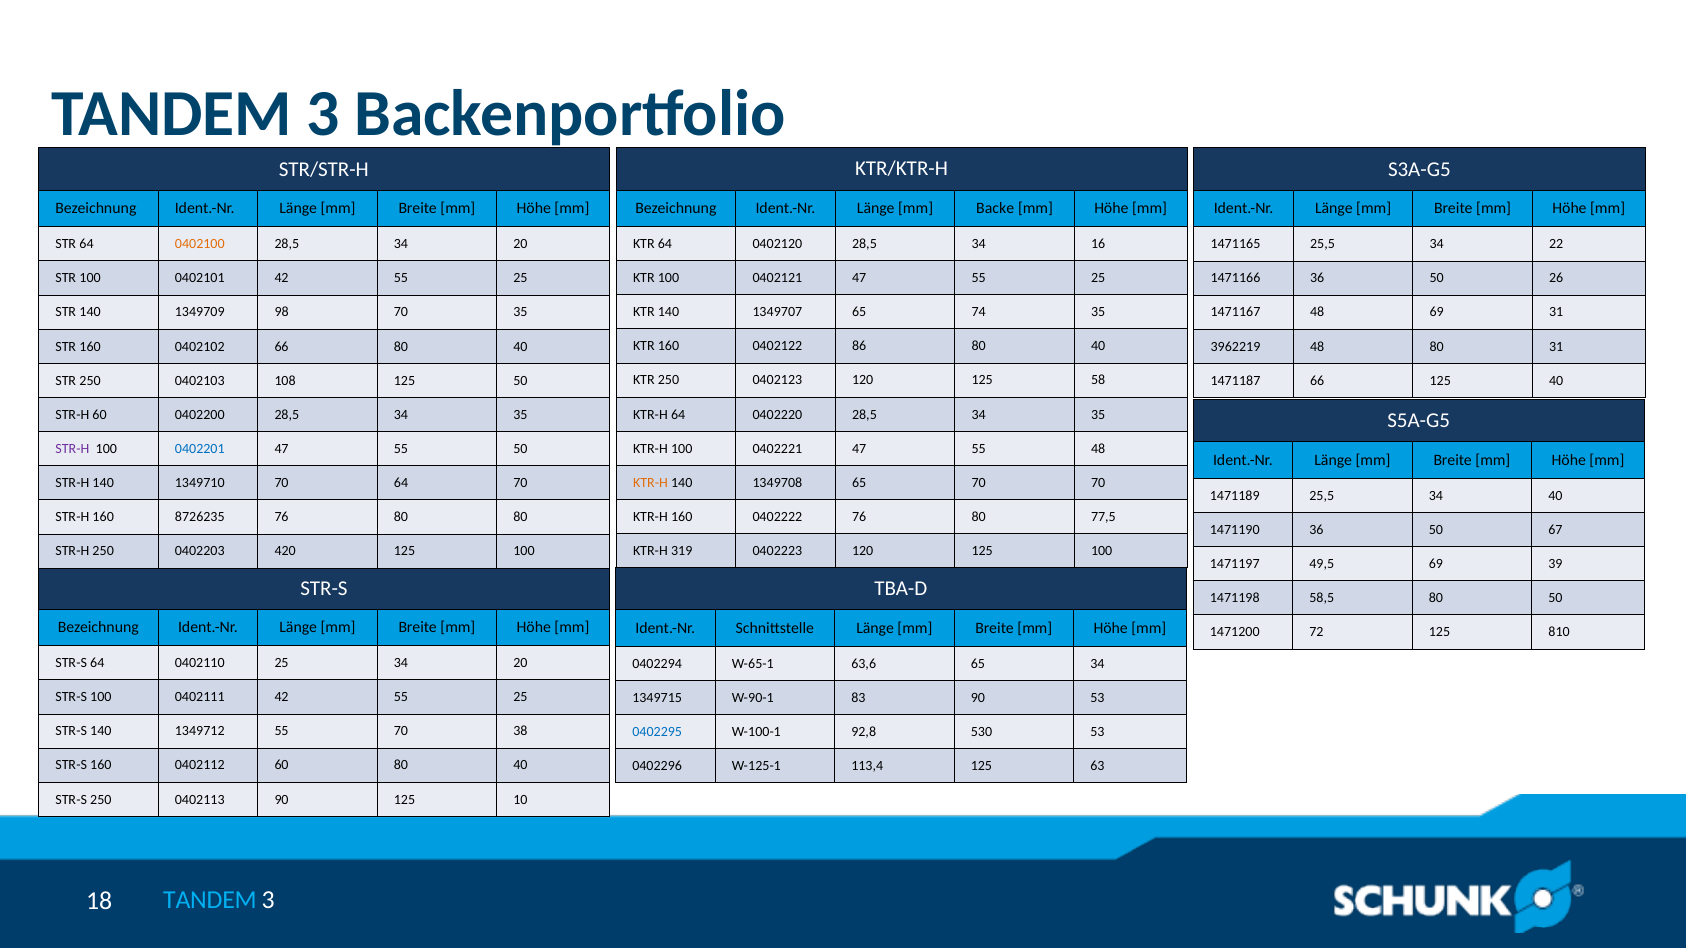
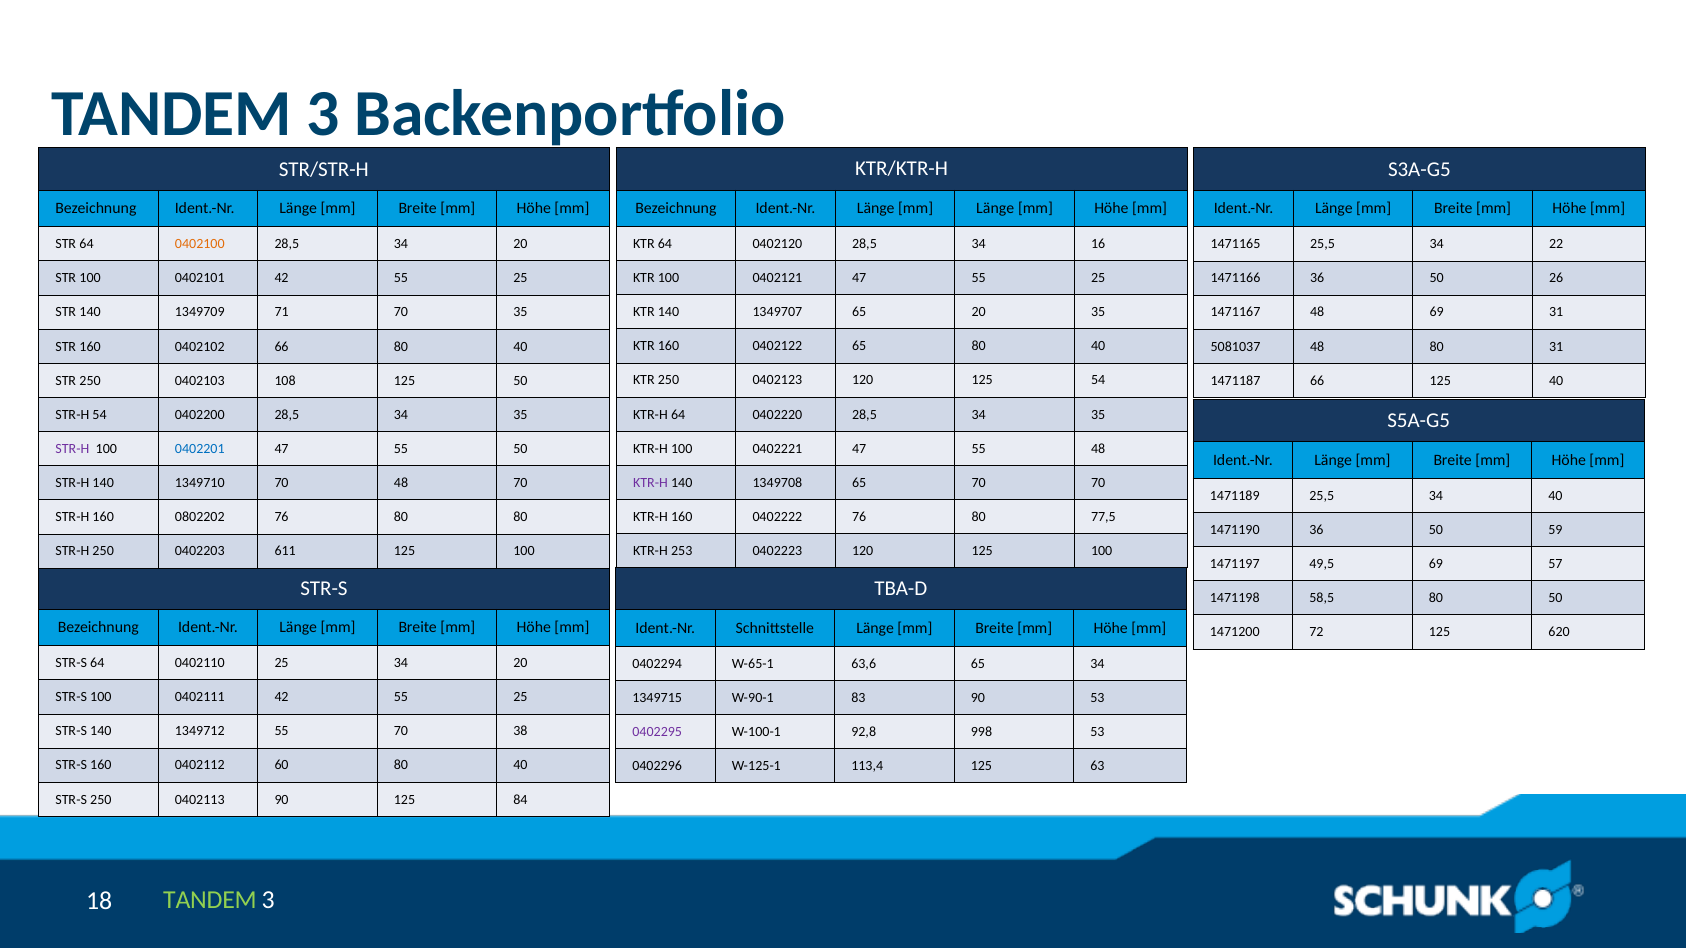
mm Backe: Backe -> Länge (995, 208)
65 74: 74 -> 20 (979, 312)
98: 98 -> 71 (282, 312)
0402122 86: 86 -> 65 (859, 346)
3962219: 3962219 -> 5081037 (1235, 347)
125 58: 58 -> 54 (1098, 380)
STR-H 60: 60 -> 54 (100, 415)
KTR-H colour: orange -> purple (650, 483)
70 64: 64 -> 48 (401, 483)
8726235: 8726235 -> 0802202 (200, 517)
67: 67 -> 59 (1556, 530)
319: 319 -> 253 (682, 551)
420: 420 -> 611 (285, 551)
39: 39 -> 57 (1556, 564)
810: 810 -> 620 (1559, 632)
0402295 colour: blue -> purple (657, 732)
530: 530 -> 998 (981, 732)
10: 10 -> 84 (521, 800)
TANDEM colour: light blue -> light green (210, 901)
